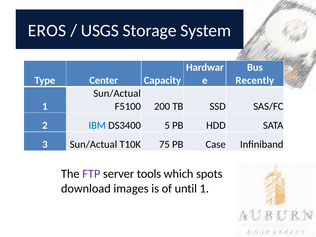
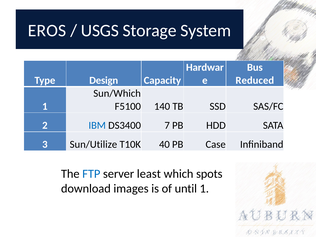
Center: Center -> Design (104, 80)
Recently: Recently -> Reduced (255, 80)
Sun/Actual: Sun/Actual -> Sun/Which (117, 93)
200: 200 -> 140 (162, 106)
5: 5 -> 7 (167, 125)
3 Sun/Actual: Sun/Actual -> Sun/Utilize (93, 144)
75: 75 -> 40 (164, 144)
FTP colour: purple -> blue (91, 174)
tools: tools -> least (149, 174)
